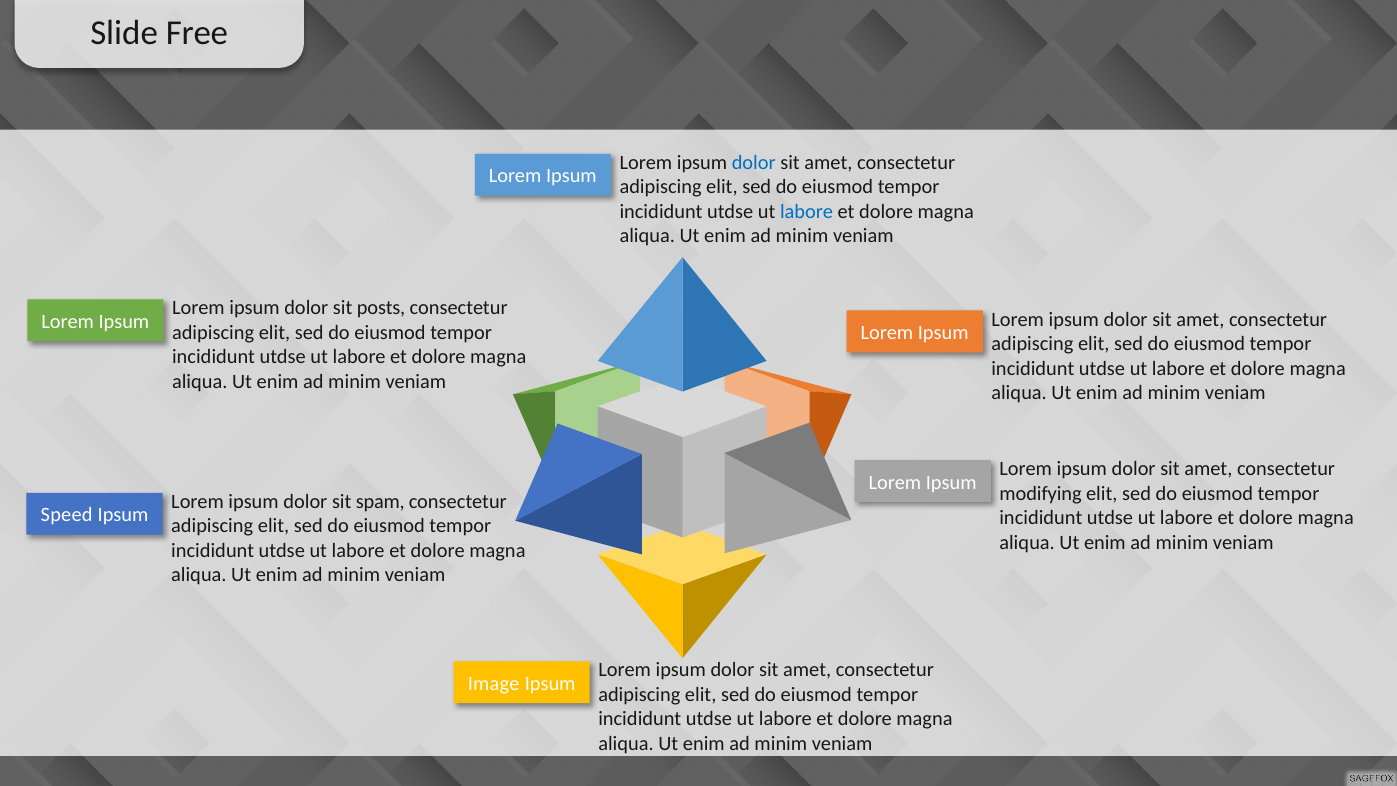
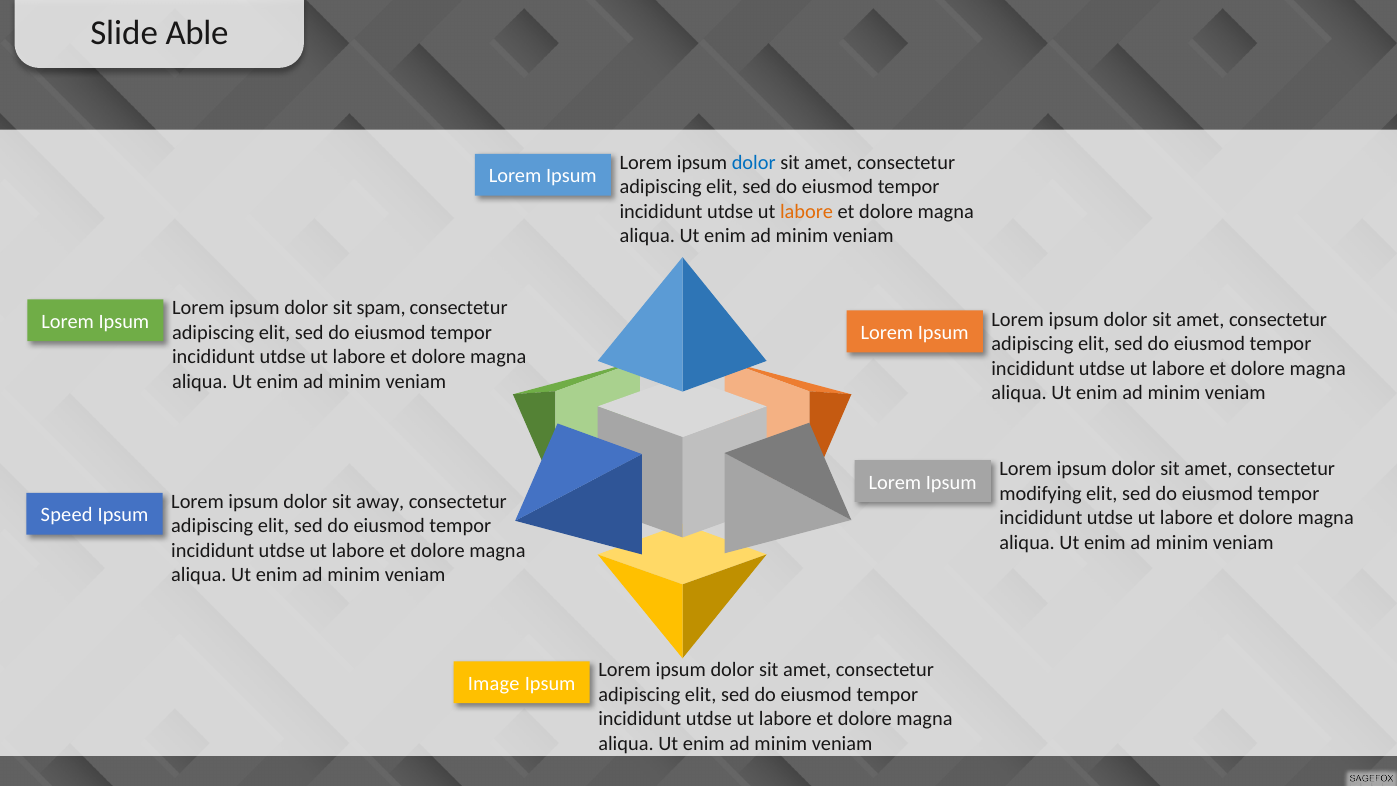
Free: Free -> Able (197, 33)
labore colour: blue -> orange (807, 212)
posts: posts -> spam (381, 308)
spam: spam -> away (380, 502)
